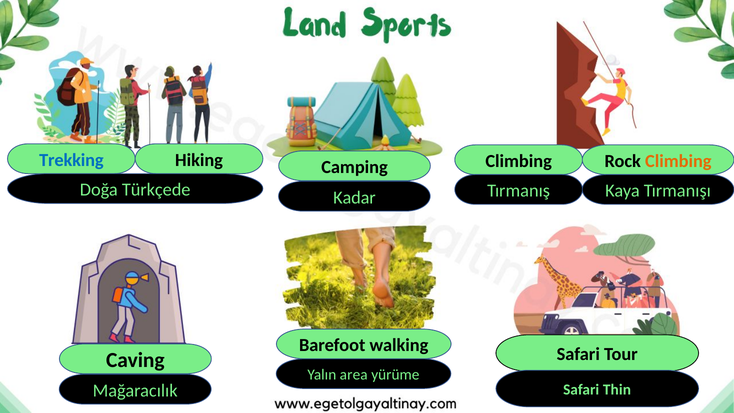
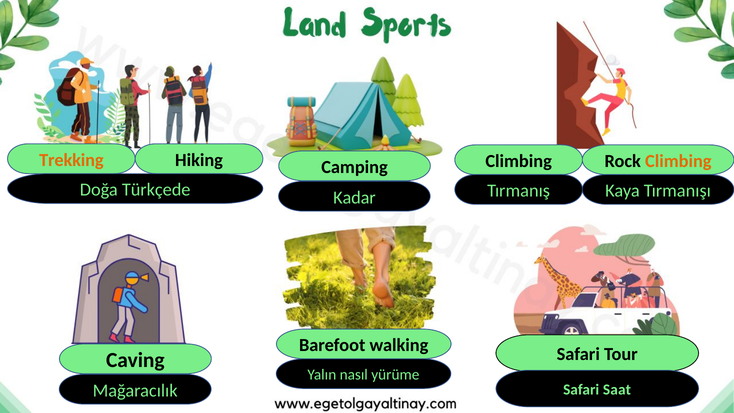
Trekking colour: blue -> orange (71, 160)
area: area -> nasıl (354, 375)
Thin: Thin -> Saat (617, 389)
